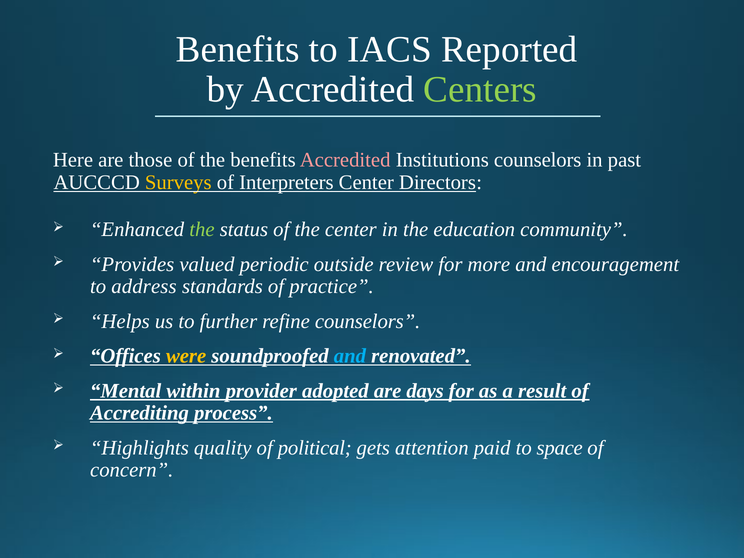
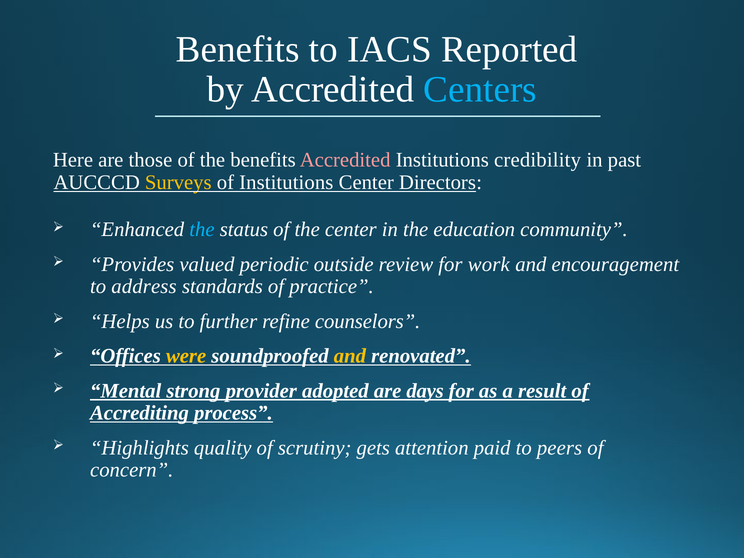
Centers colour: light green -> light blue (480, 90)
Institutions counselors: counselors -> credibility (538, 160)
of Interpreters: Interpreters -> Institutions (286, 182)
the colour: light green -> light blue (202, 230)
more: more -> work (489, 264)
and colour: light blue -> yellow (350, 356)
within: within -> strong (193, 391)
political: political -> scrutiny (315, 448)
space: space -> peers (560, 448)
